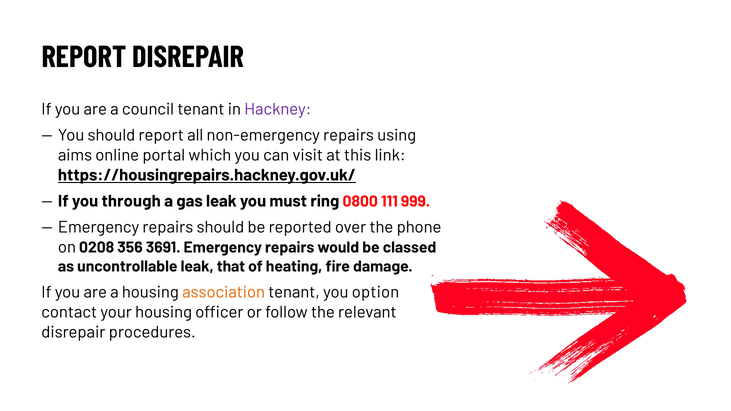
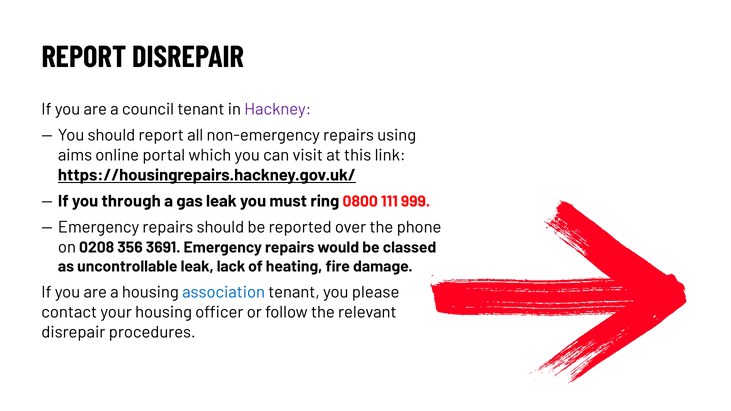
that: that -> lack (231, 267)
association colour: orange -> blue (224, 292)
option: option -> please (376, 292)
